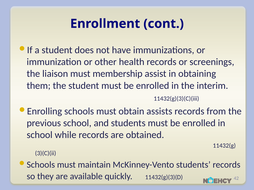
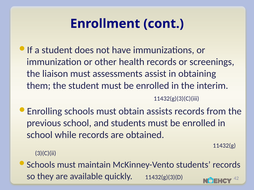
membership: membership -> assessments (117, 74)
